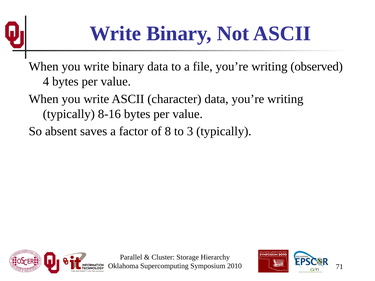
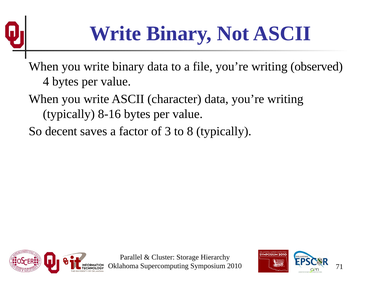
absent: absent -> decent (61, 131)
8: 8 -> 3 (168, 131)
3: 3 -> 8 (190, 131)
